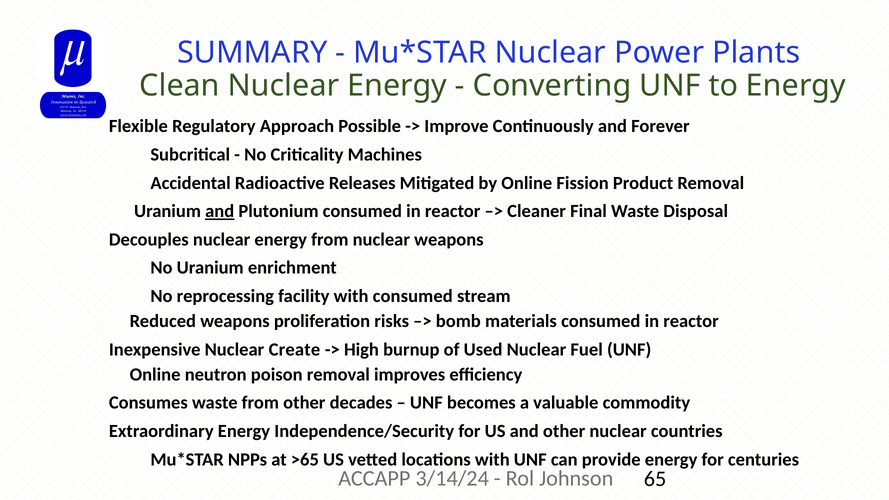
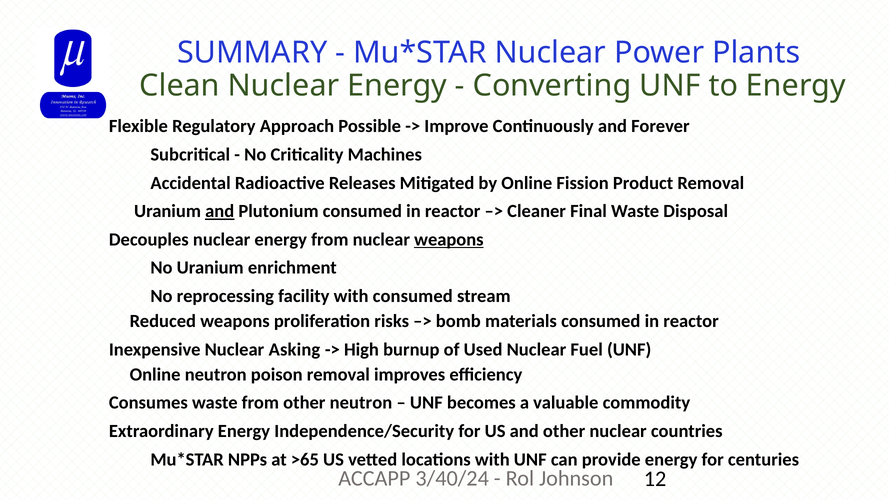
weapons underline: none -> present (449, 240)
Create: Create -> Asking (294, 350)
other decades: decades -> neutron (361, 403)
3/14/24: 3/14/24 -> 3/40/24 (452, 478)
65: 65 -> 12 (655, 479)
